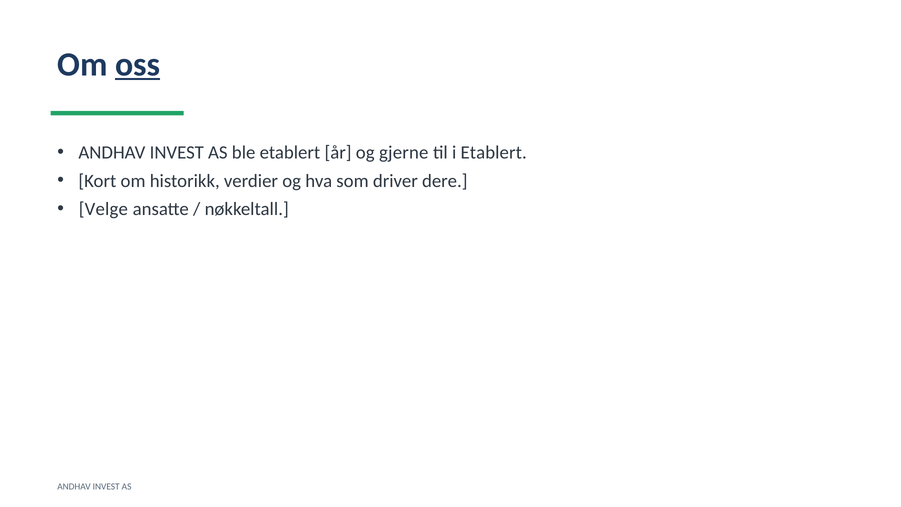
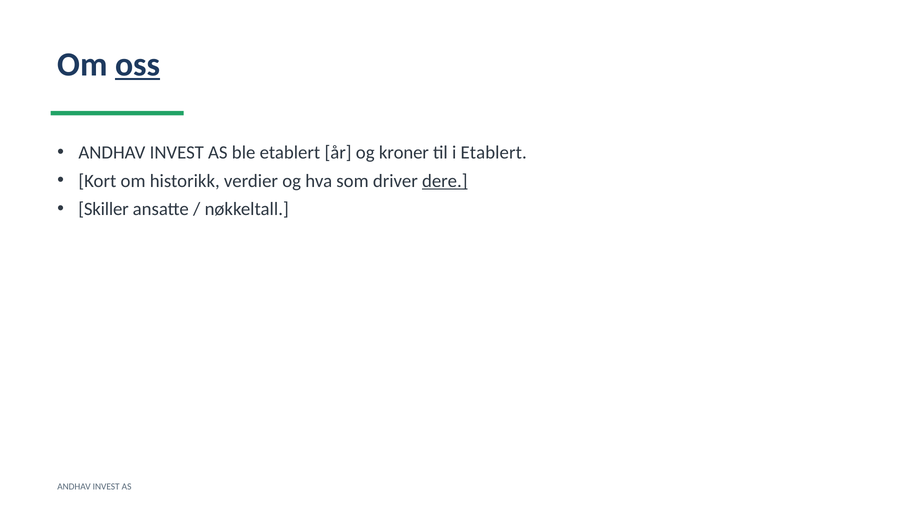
gjerne: gjerne -> kroner (404, 153)
dere underline: none -> present (445, 181)
Velge: Velge -> Skiller (104, 209)
